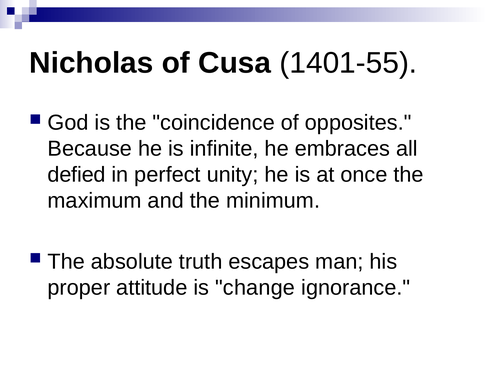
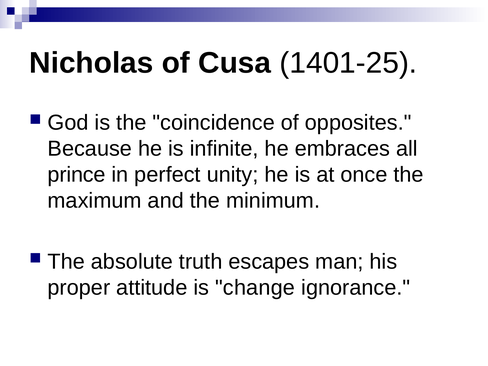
1401-55: 1401-55 -> 1401-25 (348, 63)
defied: defied -> prince (77, 175)
